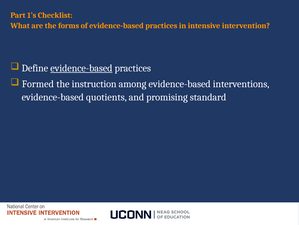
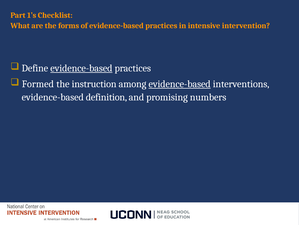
evidence-based underline: none -> present (180, 84)
quotients: quotients -> definition (106, 97)
standard: standard -> numbers (208, 97)
